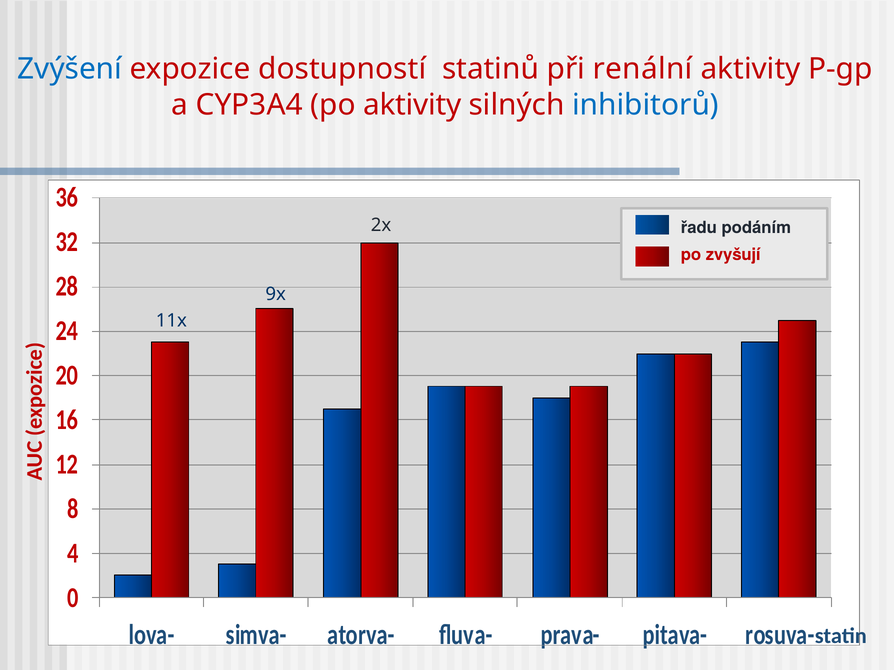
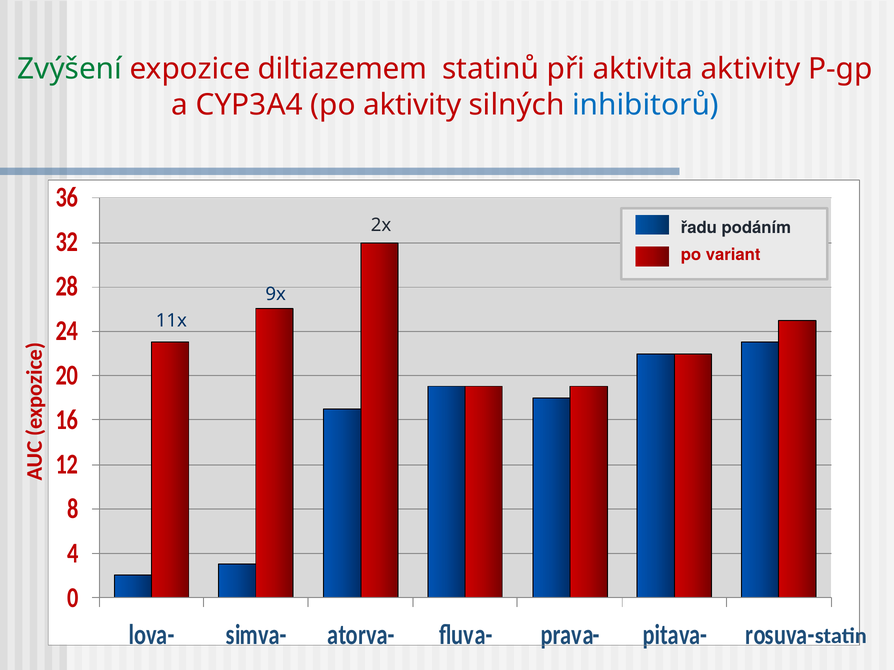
Zvýšení colour: blue -> green (70, 69)
dostupností: dostupností -> diltiazemem (342, 69)
renální: renální -> aktivita (643, 69)
zvyšují: zvyšují -> variant (733, 255)
